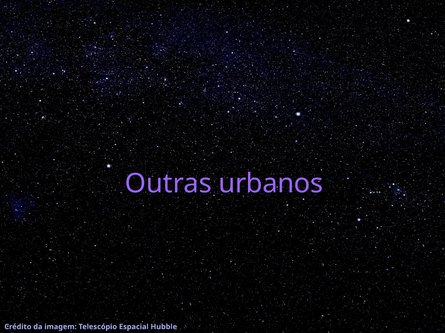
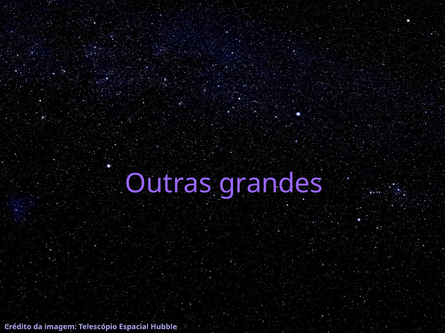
urbanos: urbanos -> grandes (271, 184)
